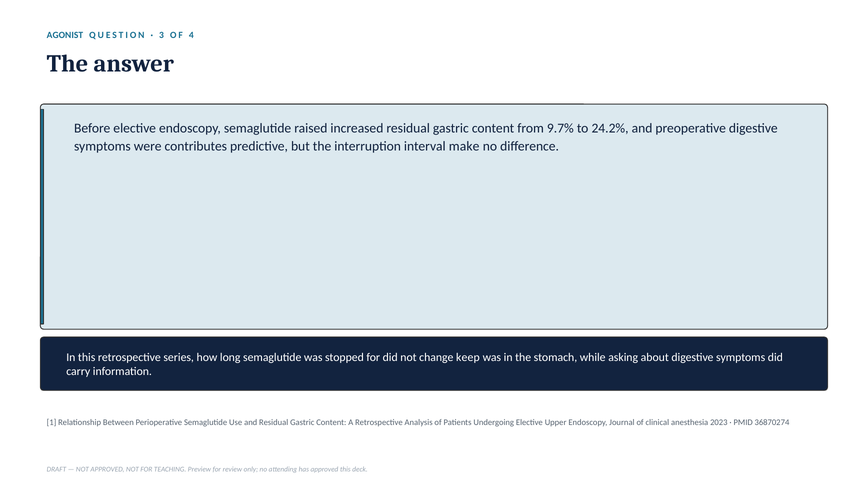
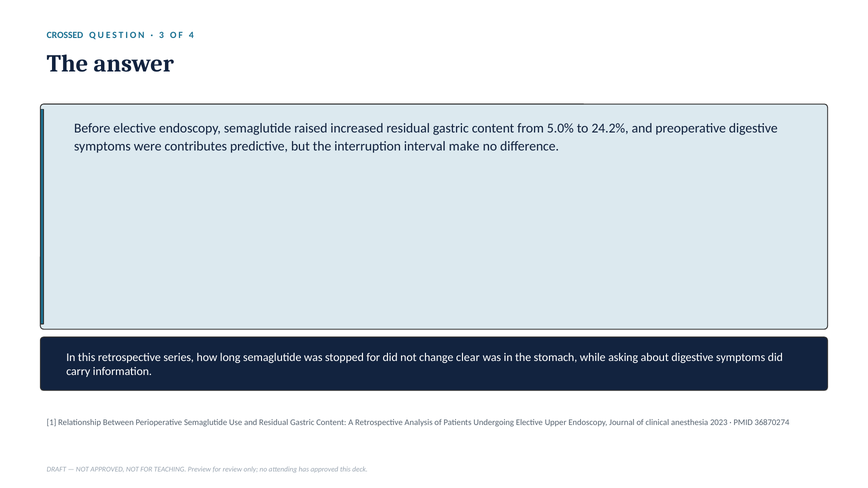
AGONIST: AGONIST -> CROSSED (65, 35)
9.7%: 9.7% -> 5.0% (560, 128)
keep: keep -> clear (468, 358)
